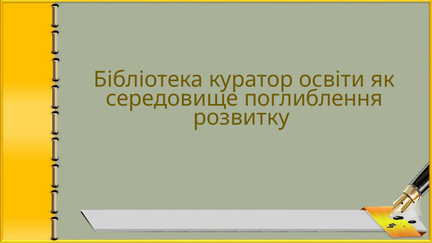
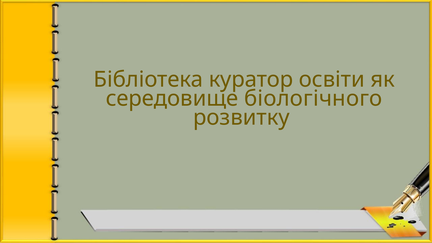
поглиблення: поглиблення -> біологічного (313, 99)
